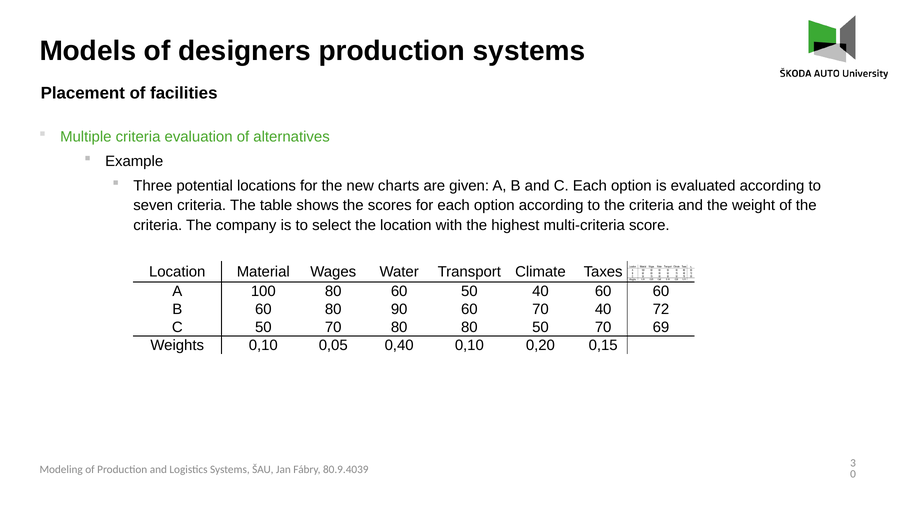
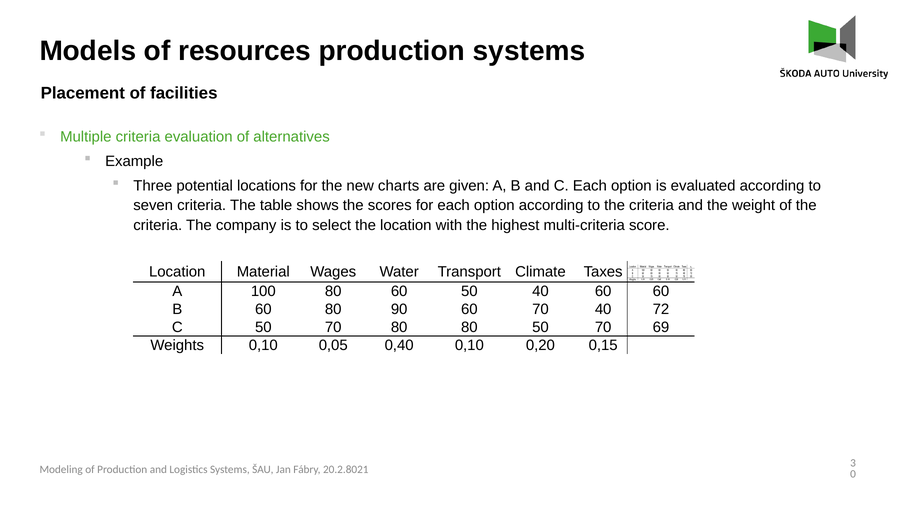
designers: designers -> resources (245, 51)
80.9.4039: 80.9.4039 -> 20.2.8021 (346, 469)
